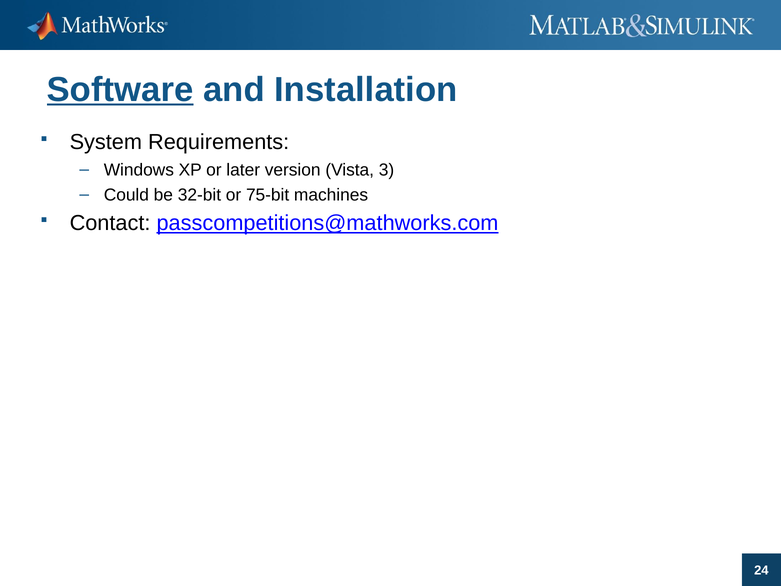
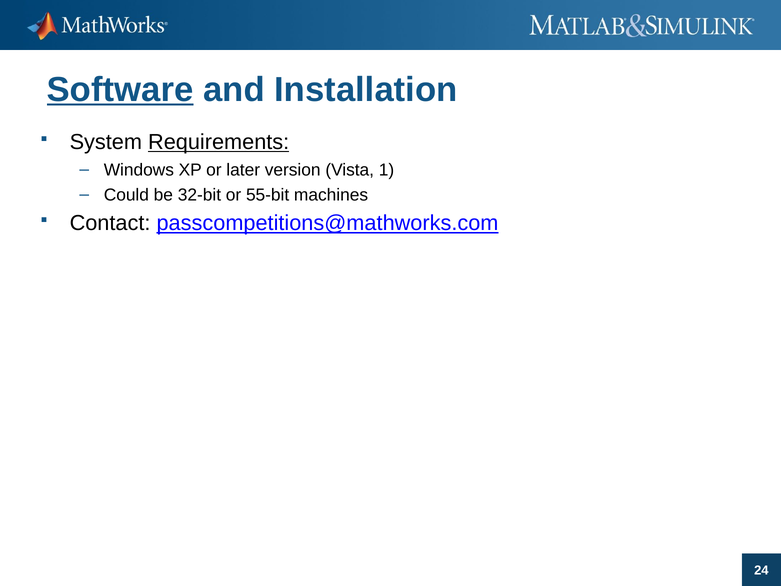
Requirements underline: none -> present (219, 142)
3: 3 -> 1 (387, 170)
75-bit: 75-bit -> 55-bit (268, 195)
